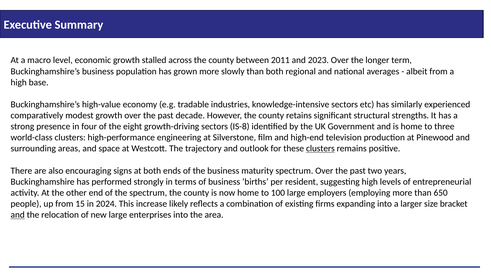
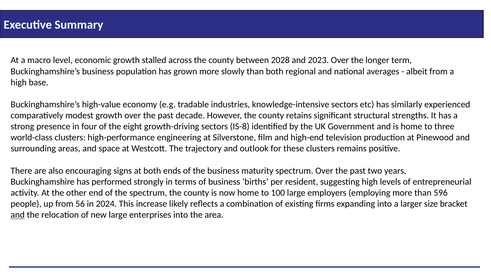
2011: 2011 -> 2028 (280, 60)
clusters underline: present -> none (320, 149)
650: 650 -> 596 (441, 193)
15: 15 -> 56 (80, 204)
